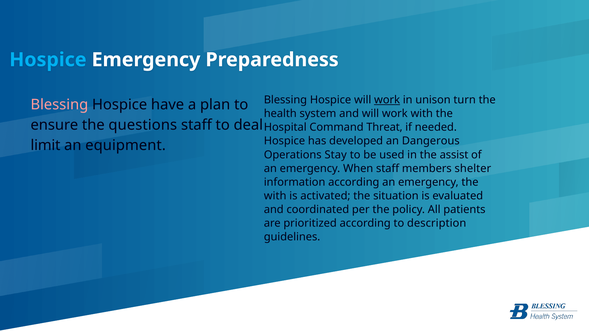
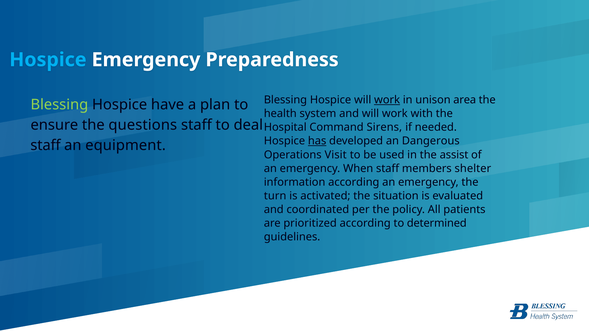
turn: turn -> area (465, 100)
Blessing colour: pink -> light green (59, 105)
Threat: Threat -> Sirens (384, 127)
has underline: none -> present (317, 141)
limit: limit -> staff (46, 145)
Stay: Stay -> Visit (336, 155)
with: with -> turn (275, 196)
description: description -> determined (437, 223)
